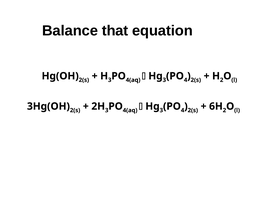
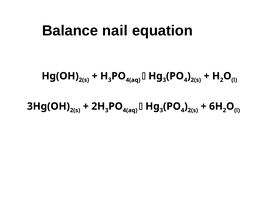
that: that -> nail (115, 31)
